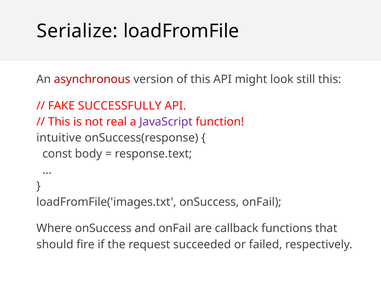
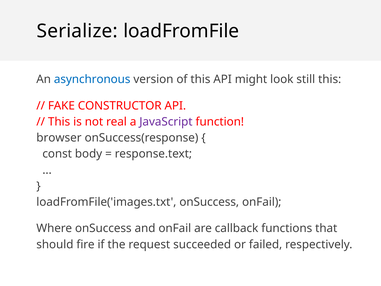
asynchronous colour: red -> blue (92, 79)
SUCCESSFULLY: SUCCESSFULLY -> CONSTRUCTOR (120, 106)
intuitive: intuitive -> browser (59, 138)
